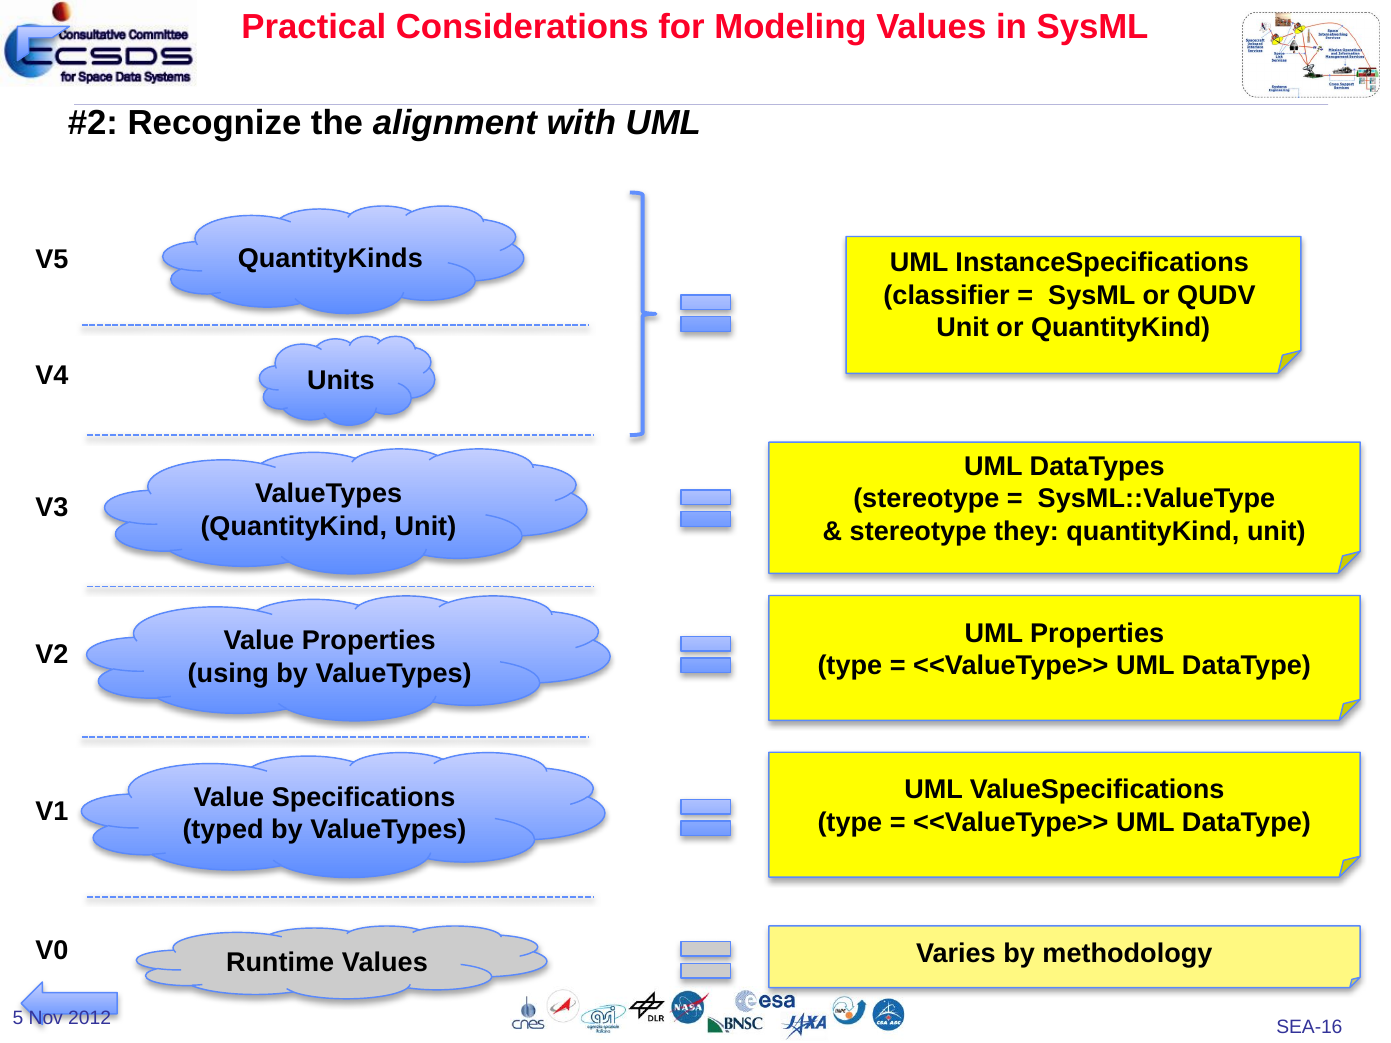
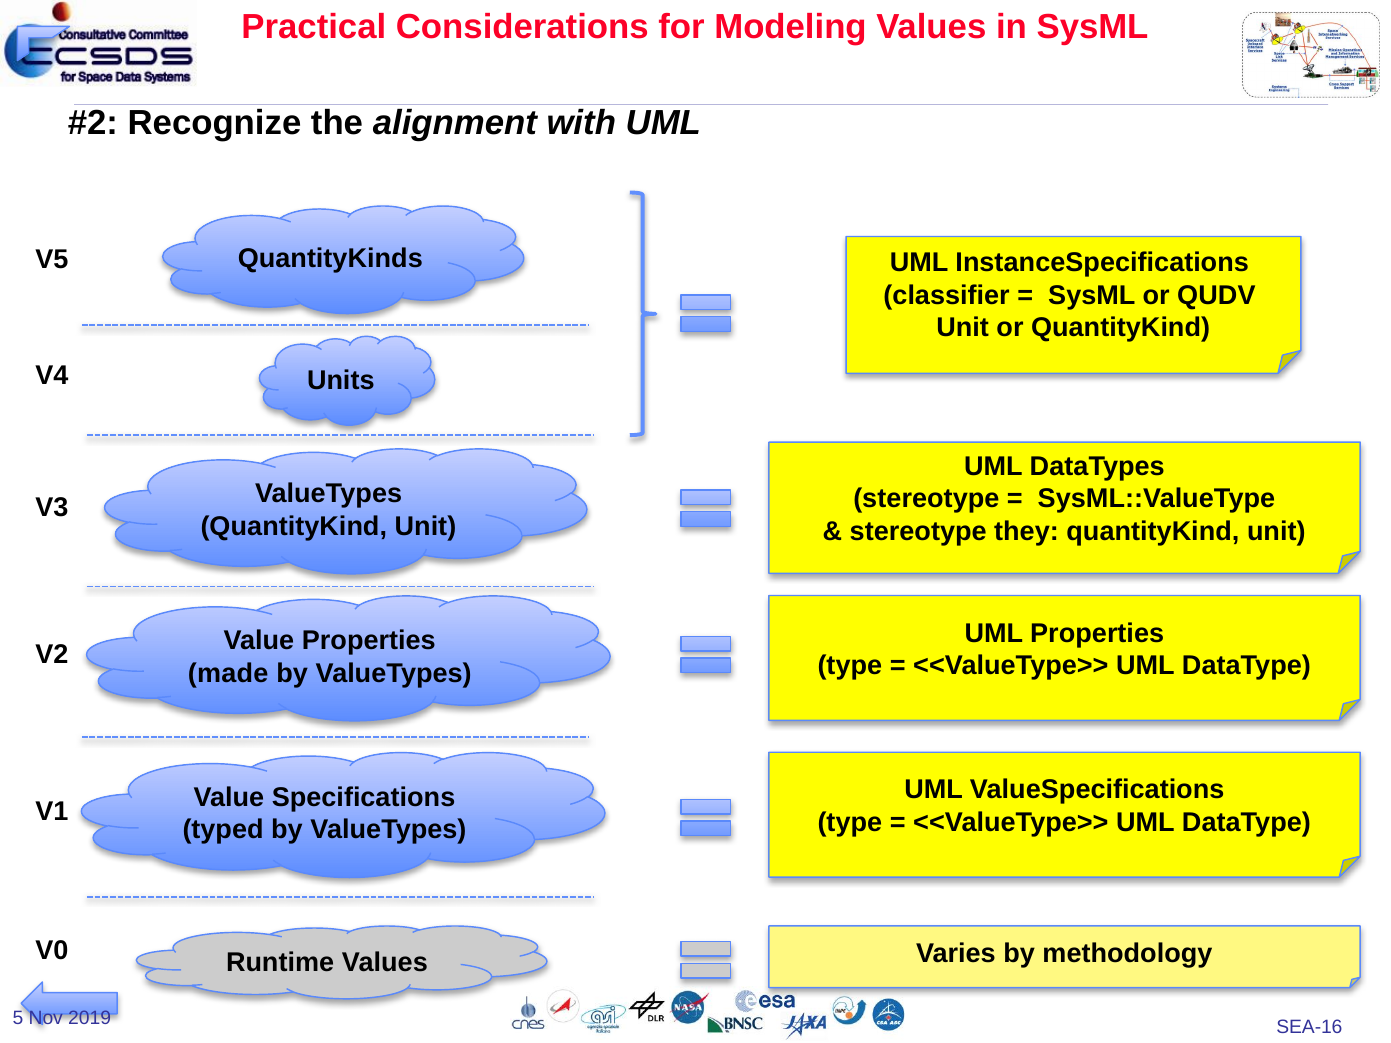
using: using -> made (228, 673)
2012: 2012 -> 2019 (90, 1019)
